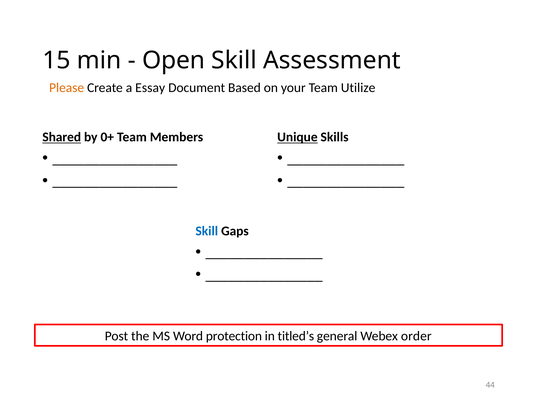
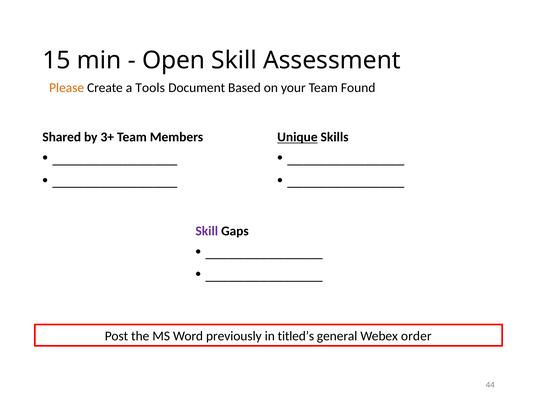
Essay: Essay -> Tools (150, 88)
Utilize: Utilize -> Found (358, 88)
Shared underline: present -> none (62, 137)
0+: 0+ -> 3+ (107, 137)
Skill colour: blue -> purple (207, 231)
protection: protection -> previously (234, 336)
